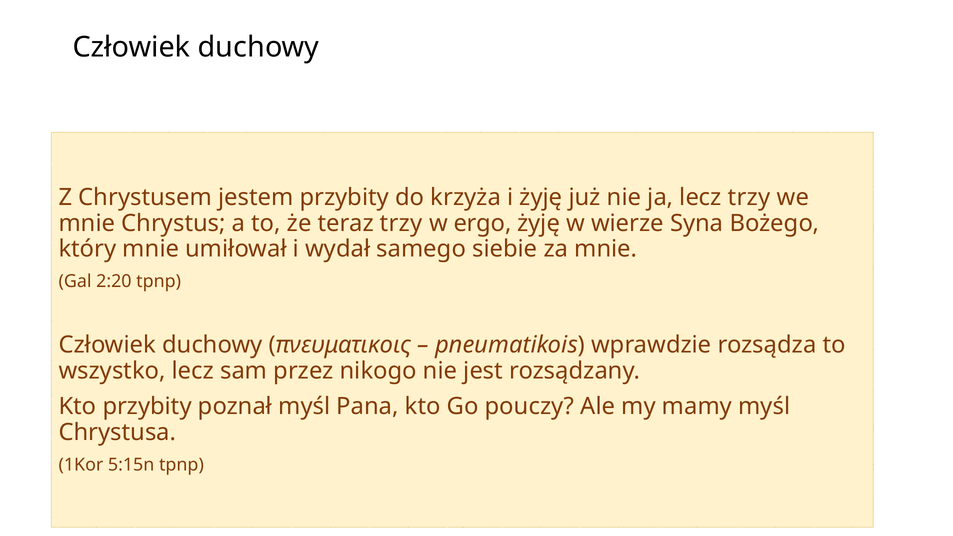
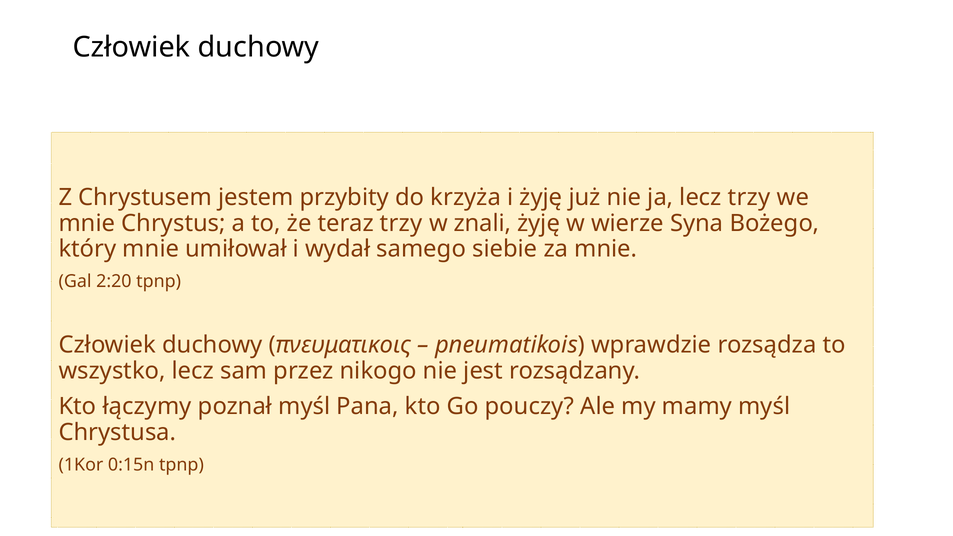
ergo: ergo -> znali (482, 223)
Kto przybity: przybity -> łączymy (147, 407)
5:15n: 5:15n -> 0:15n (131, 465)
